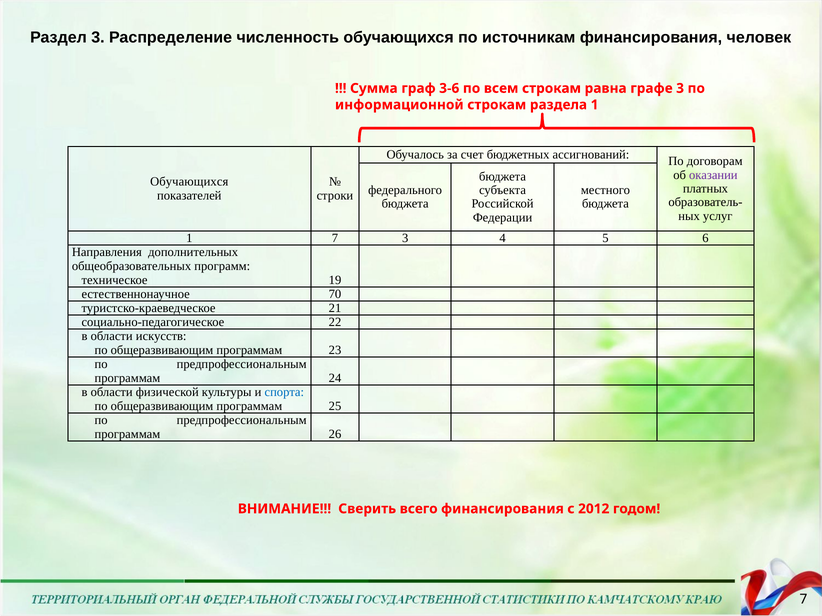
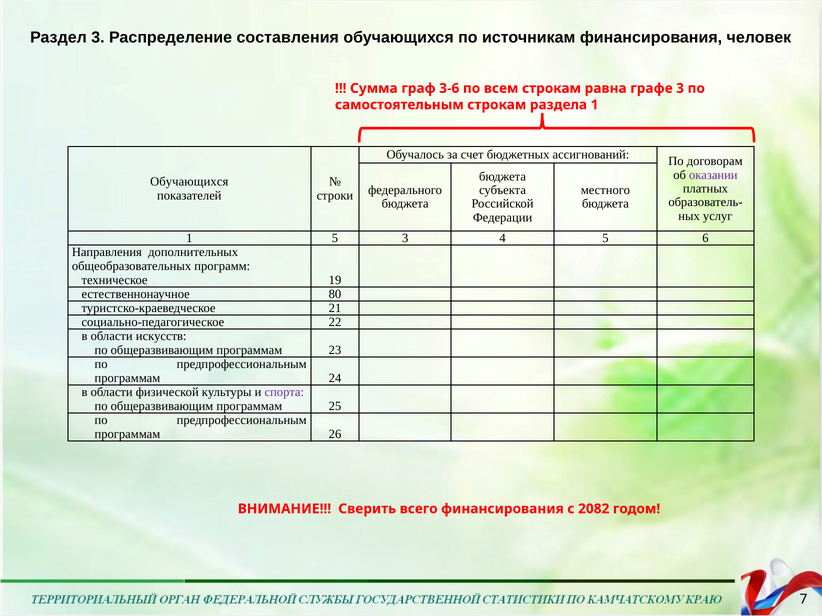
численность: численность -> составления (288, 37)
информационной: информационной -> самостоятельным (399, 105)
1 7: 7 -> 5 (335, 238)
70: 70 -> 80 (335, 294)
спорта colour: blue -> purple (284, 392)
2012: 2012 -> 2082 (594, 509)
